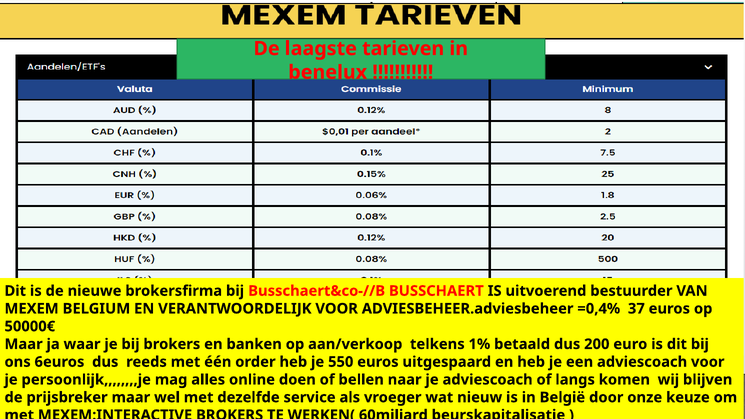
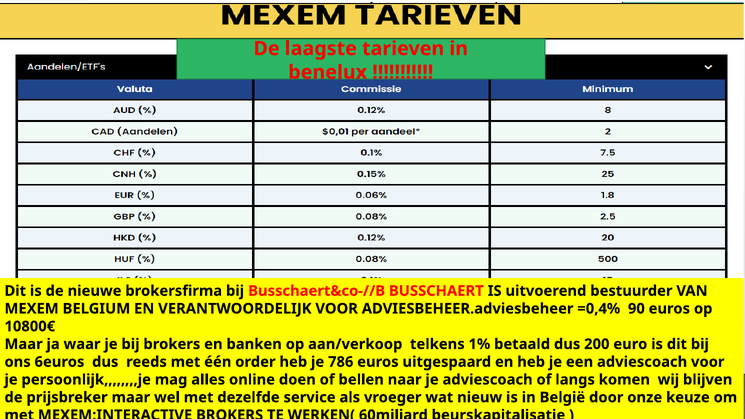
37: 37 -> 90 (636, 309)
50000€: 50000€ -> 10800€ (30, 326)
550: 550 -> 786 (341, 362)
